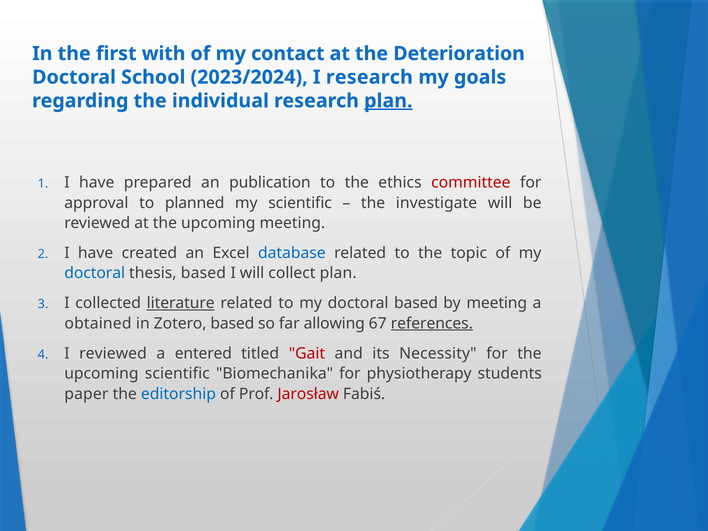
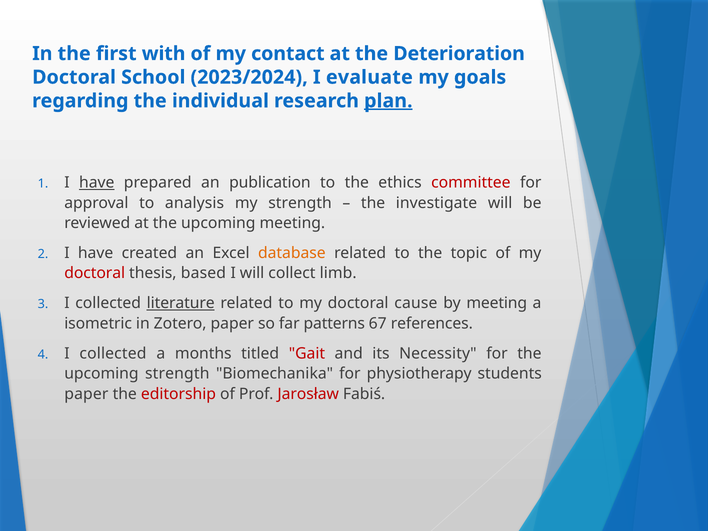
I research: research -> evaluate (369, 77)
have underline: none -> present (97, 183)
planned: planned -> analysis (195, 203)
my scientific: scientific -> strength (300, 203)
database colour: blue -> orange (292, 253)
doctoral colour: blue -> red (95, 273)
collect plan: plan -> limb (338, 273)
doctoral based: based -> cause (416, 303)
obtained: obtained -> isometric (98, 323)
Zotero based: based -> paper (232, 323)
allowing: allowing -> patterns (334, 323)
references underline: present -> none (432, 323)
reviewed: reviewed -> collected (113, 353)
entered: entered -> months (203, 353)
upcoming scientific: scientific -> strength (177, 374)
editorship colour: blue -> red (178, 394)
